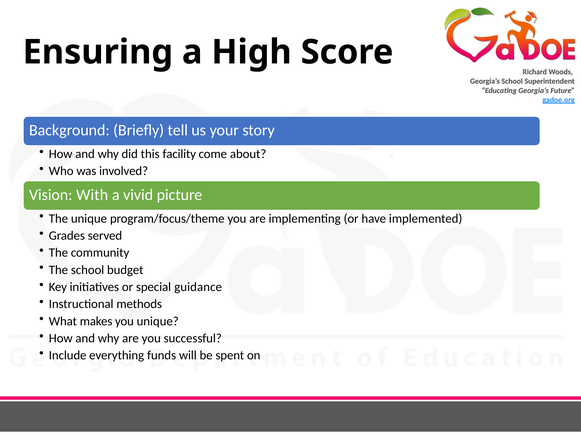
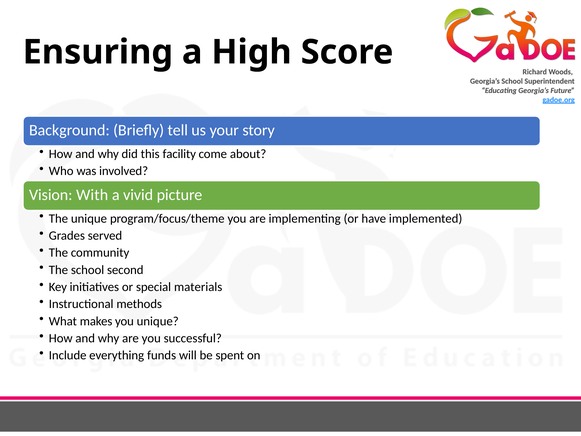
budget: budget -> second (125, 270)
guidance: guidance -> materials (198, 287)
